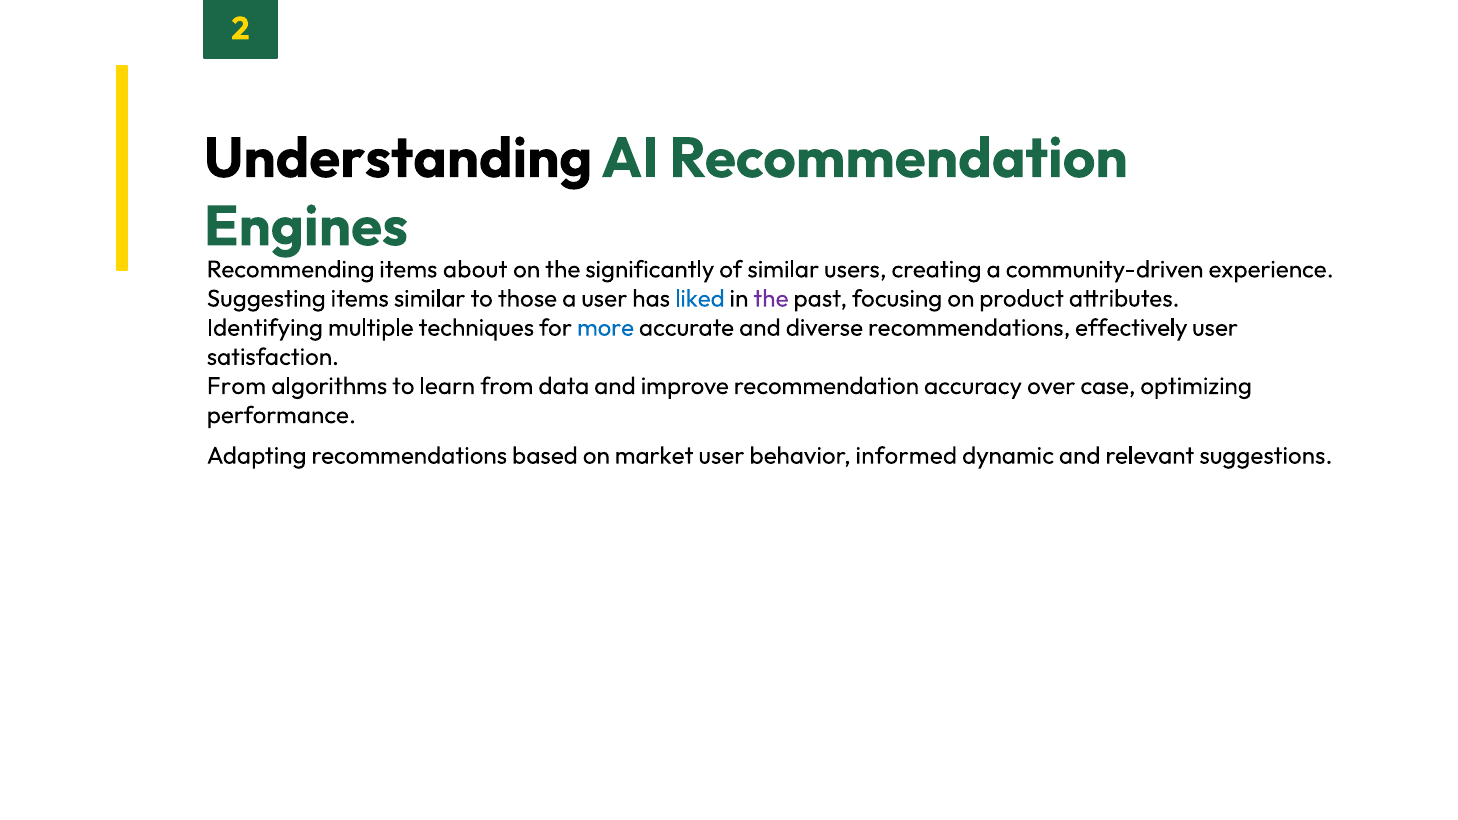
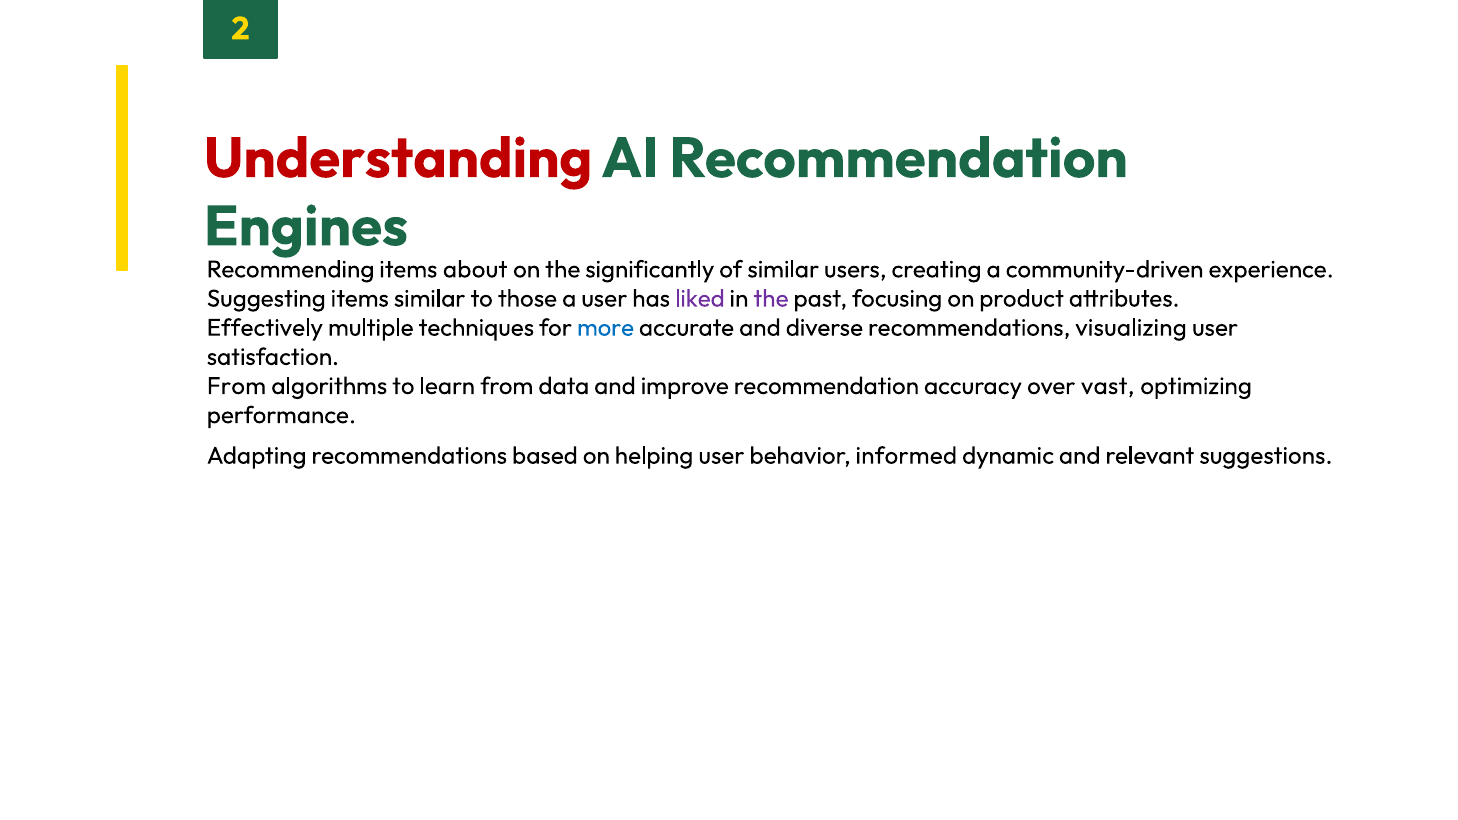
Understanding colour: black -> red (398, 159)
liked colour: blue -> purple (700, 299)
Identifying: Identifying -> Effectively (265, 328)
effectively: effectively -> visualizing (1131, 328)
case: case -> vast (1108, 386)
market: market -> helping (654, 456)
